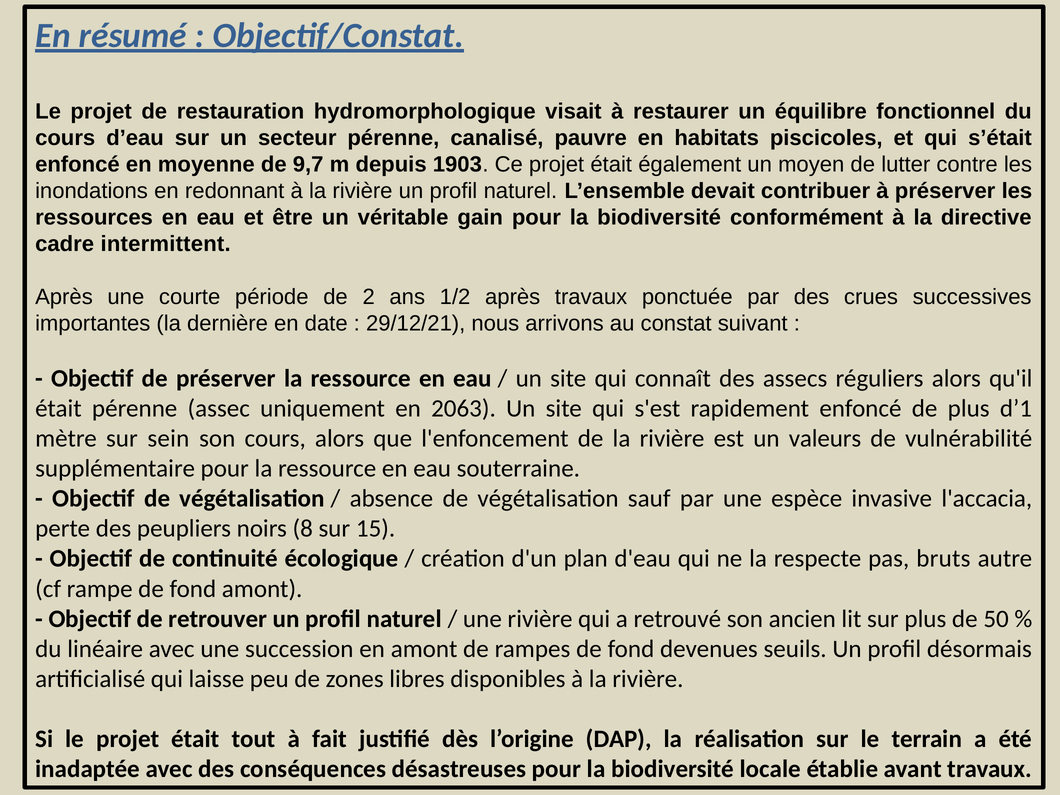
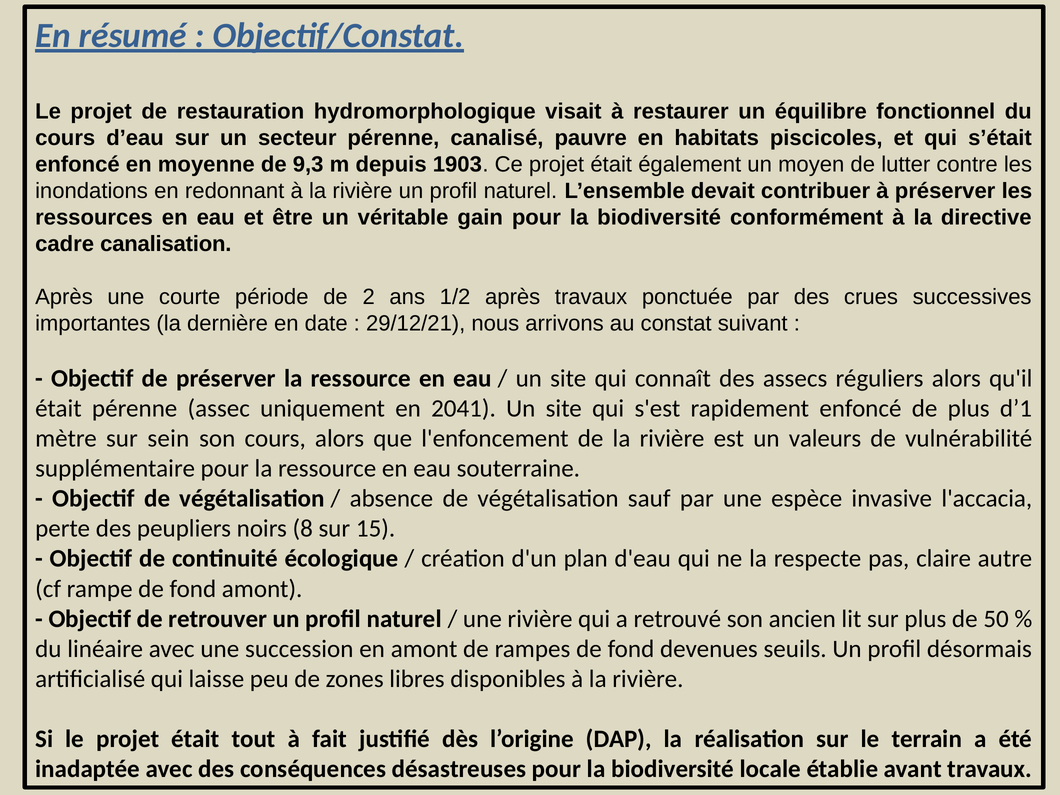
9,7: 9,7 -> 9,3 (308, 164)
intermittent: intermittent -> canalisation (166, 244)
2063: 2063 -> 2041 (463, 408)
bruts: bruts -> claire (944, 559)
